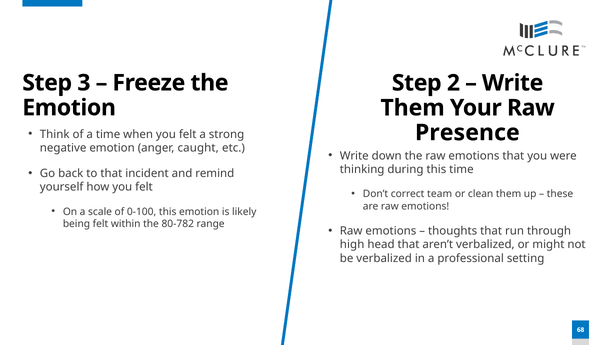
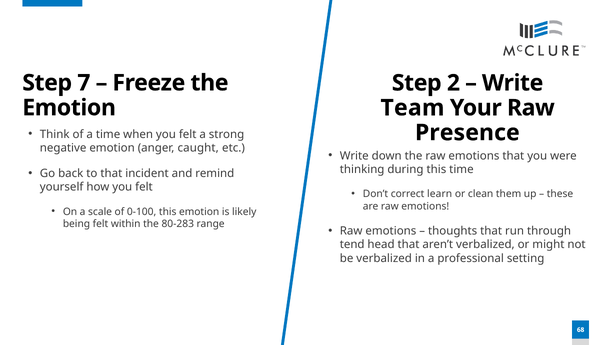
3: 3 -> 7 (84, 83)
Them: Them -> Team (412, 108)
team: team -> learn (440, 194)
80-782: 80-782 -> 80-283 (178, 224)
high: high -> tend (352, 245)
